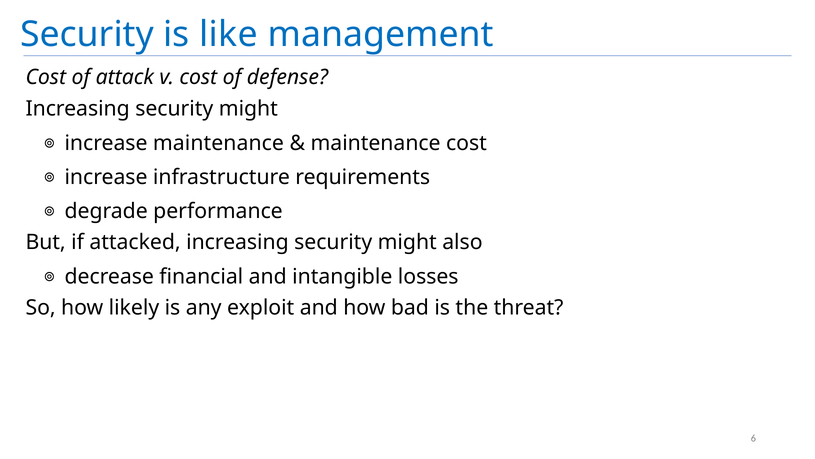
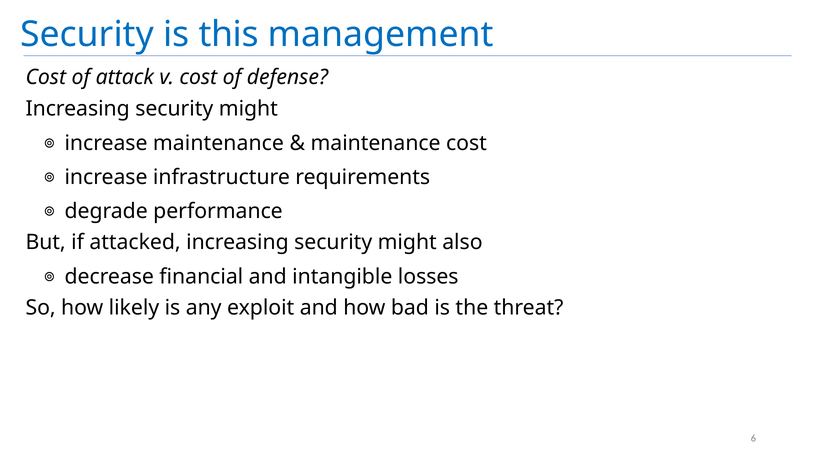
like: like -> this (229, 35)
